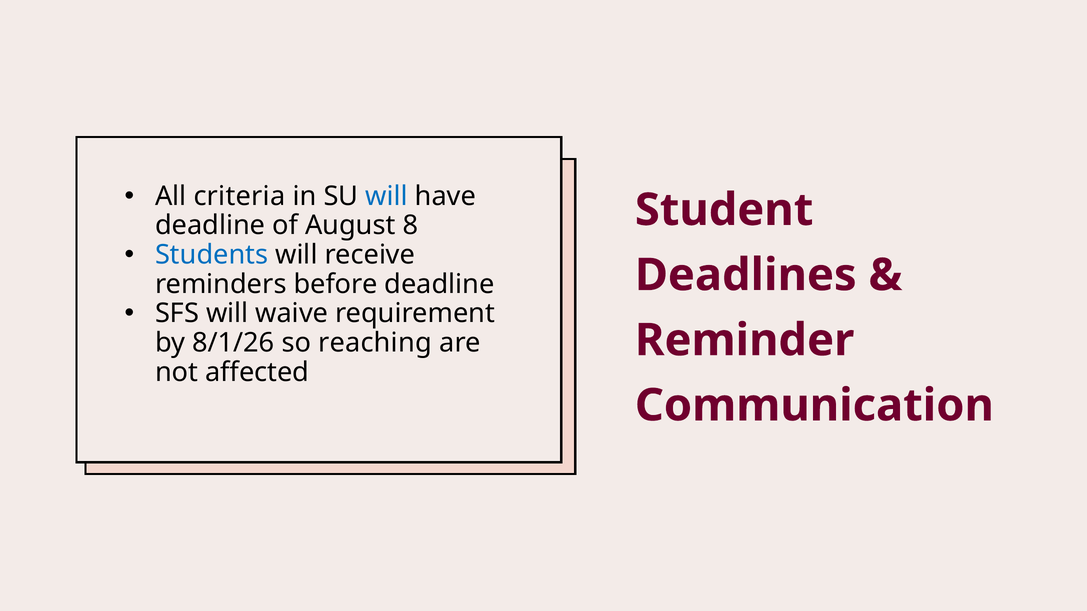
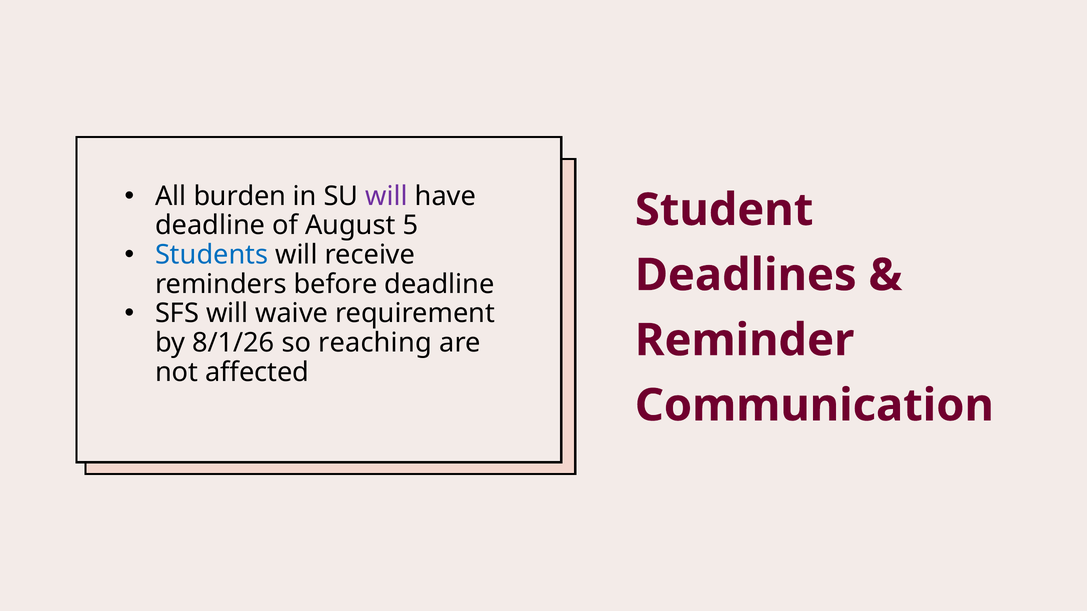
criteria: criteria -> burden (240, 196)
will colour: blue -> purple (387, 196)
8: 8 -> 5 (410, 226)
